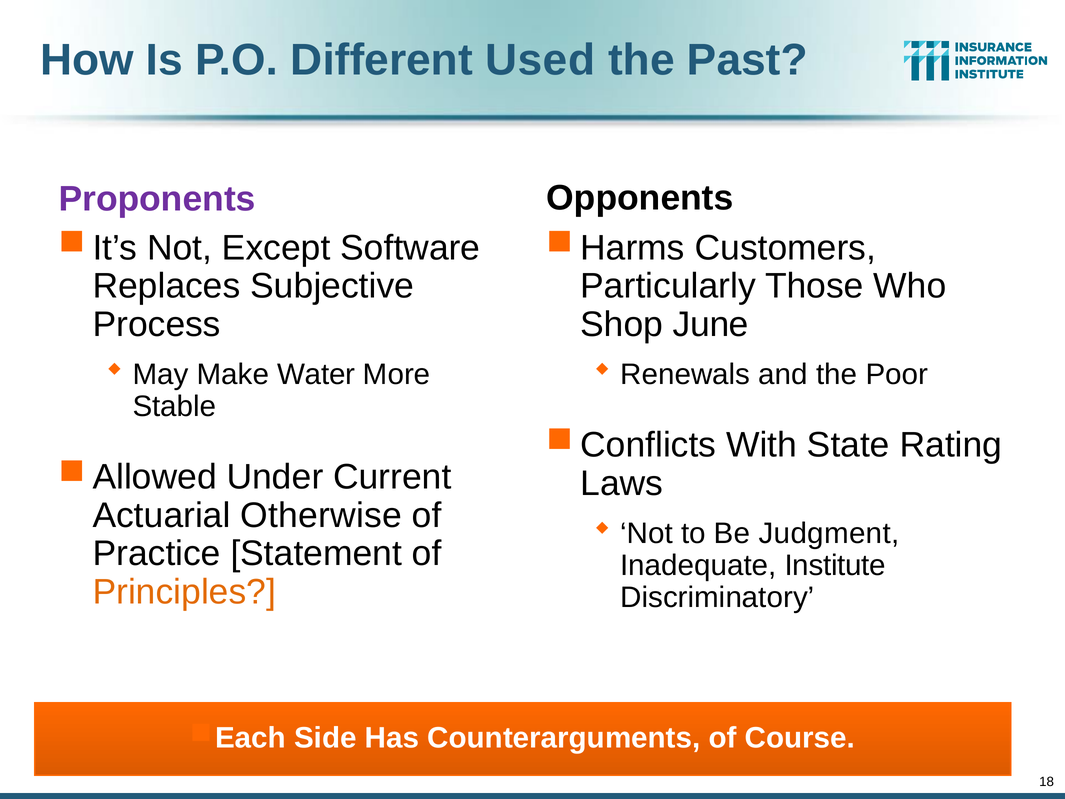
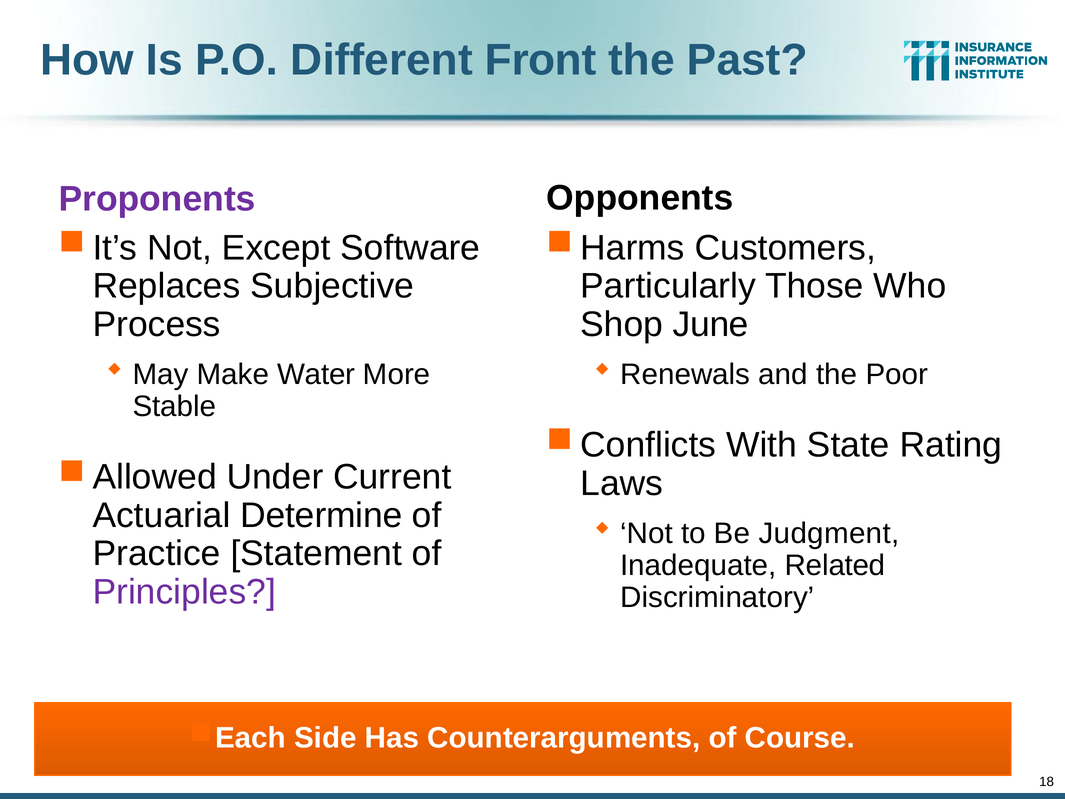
Used: Used -> Front (541, 60)
Otherwise: Otherwise -> Determine (321, 515)
Institute: Institute -> Related (835, 565)
Principles colour: orange -> purple (184, 592)
